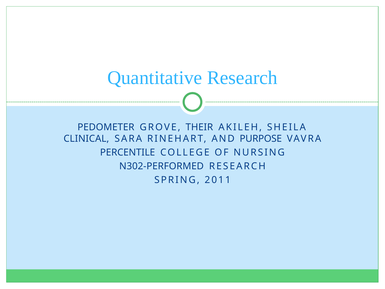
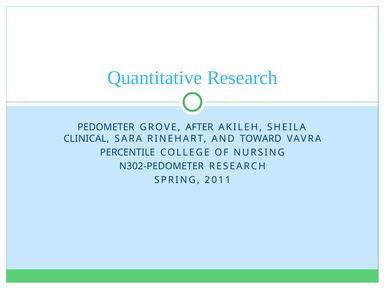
THEIR: THEIR -> AFTER (199, 127)
PURPOSE: PURPOSE -> TOWARD (261, 139)
N302-PERFORMED: N302-PERFORMED -> N302-PEDOMETER (161, 166)
